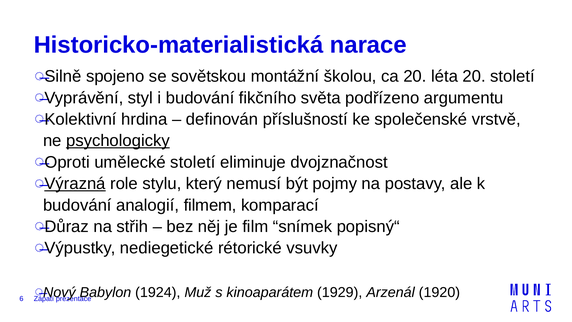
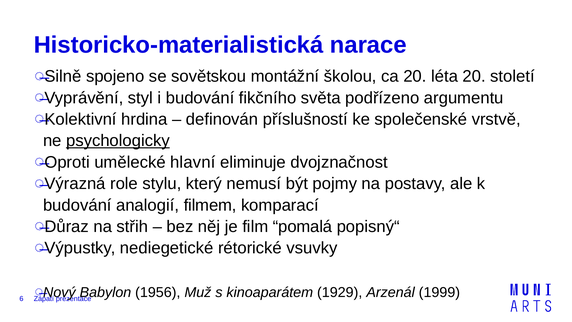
umělecké století: století -> hlavní (193, 162)
Výrazná underline: present -> none (75, 184)
snímek: snímek -> pomalá (303, 227)
1924: 1924 -> 1956 (158, 292)
1920: 1920 -> 1999 (439, 292)
